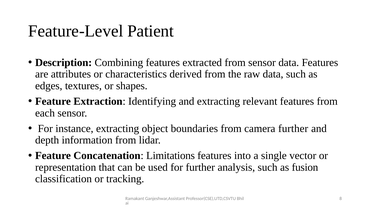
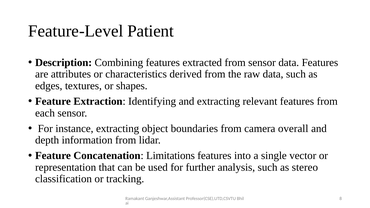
camera further: further -> overall (293, 129)
fusion: fusion -> stereo (305, 167)
